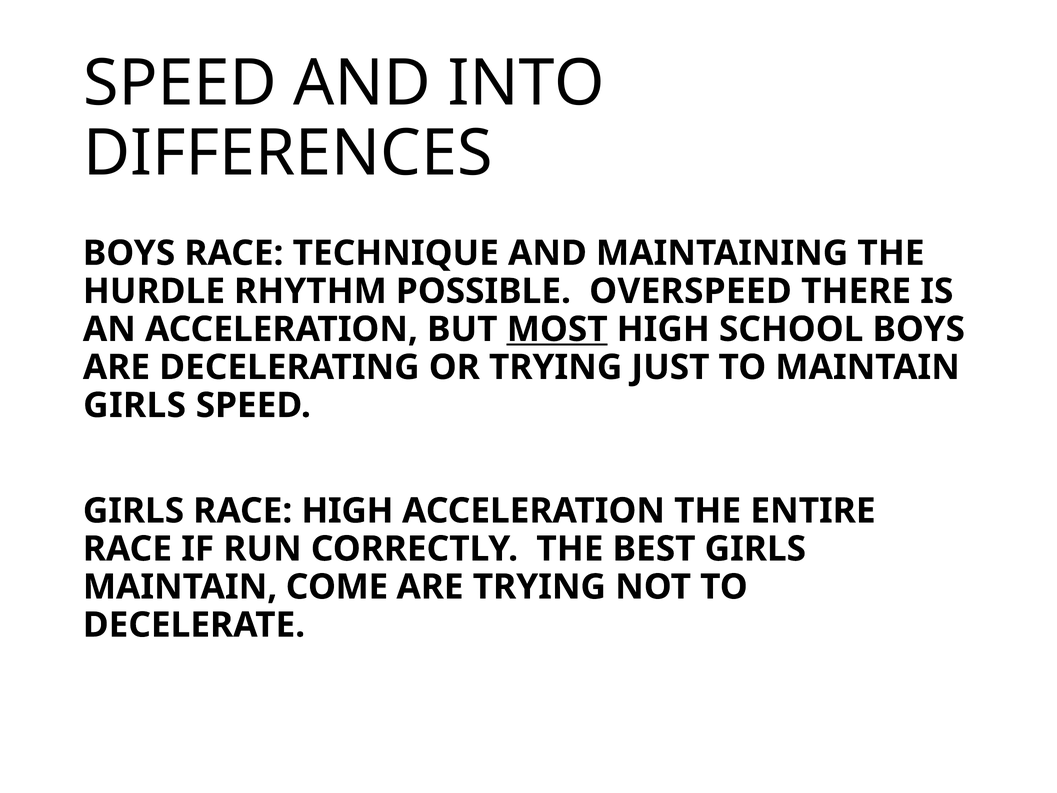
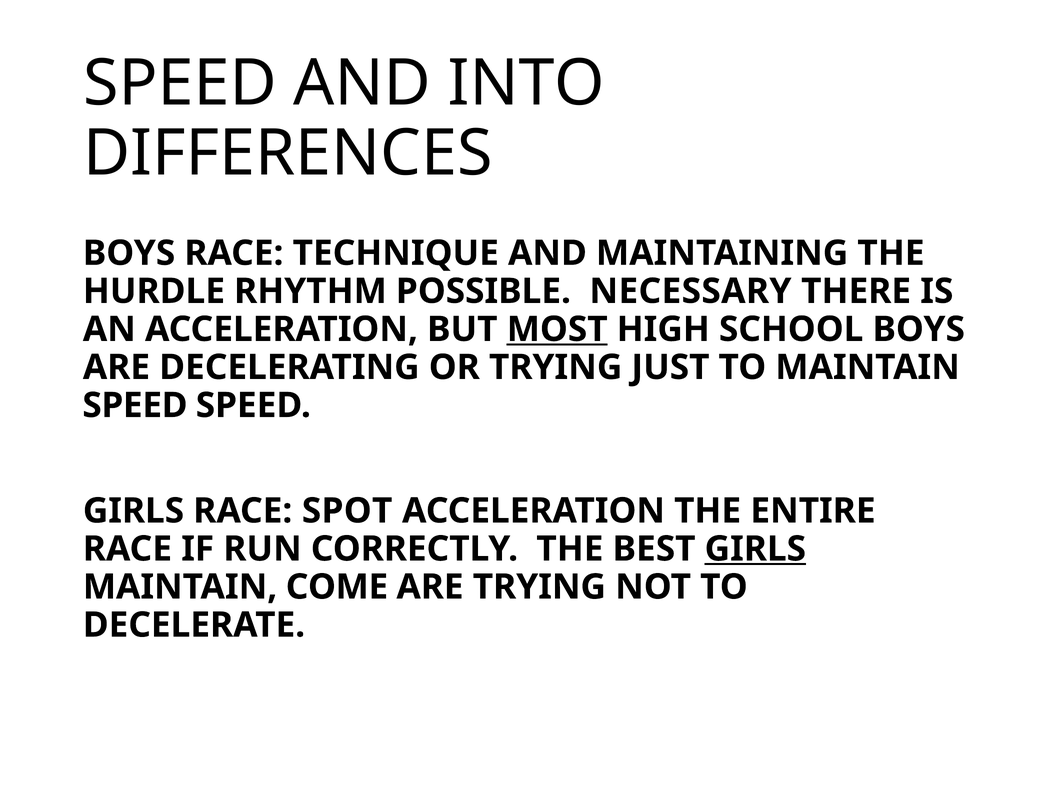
OVERSPEED: OVERSPEED -> NECESSARY (690, 291)
GIRLS: GIRLS -> SPEED (135, 405)
RACE HIGH: HIGH -> SPOT (347, 511)
GIRLS underline: none -> present (755, 549)
